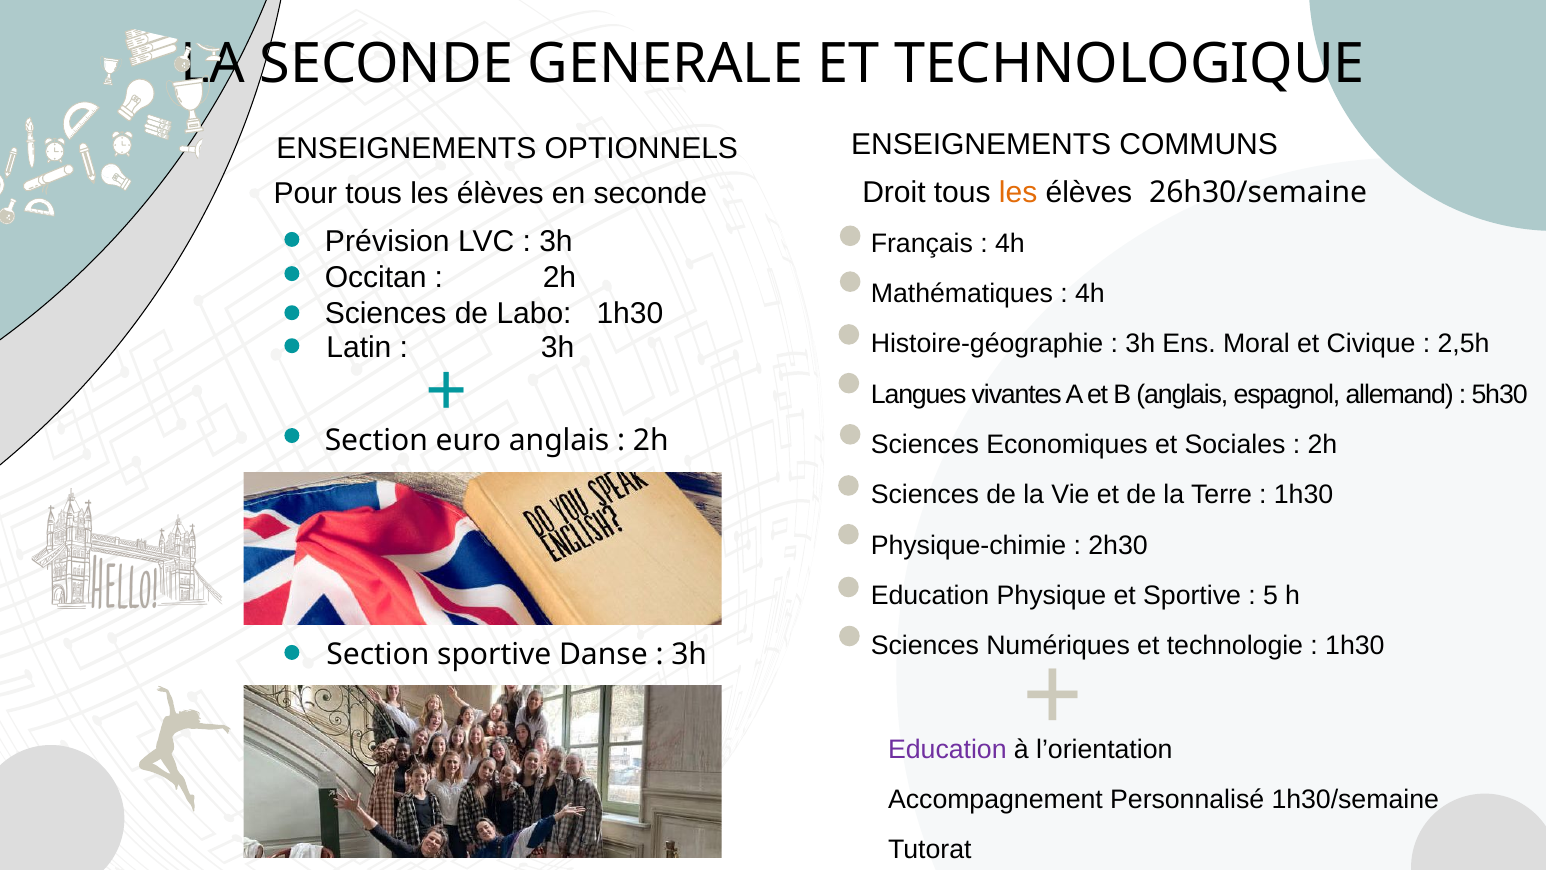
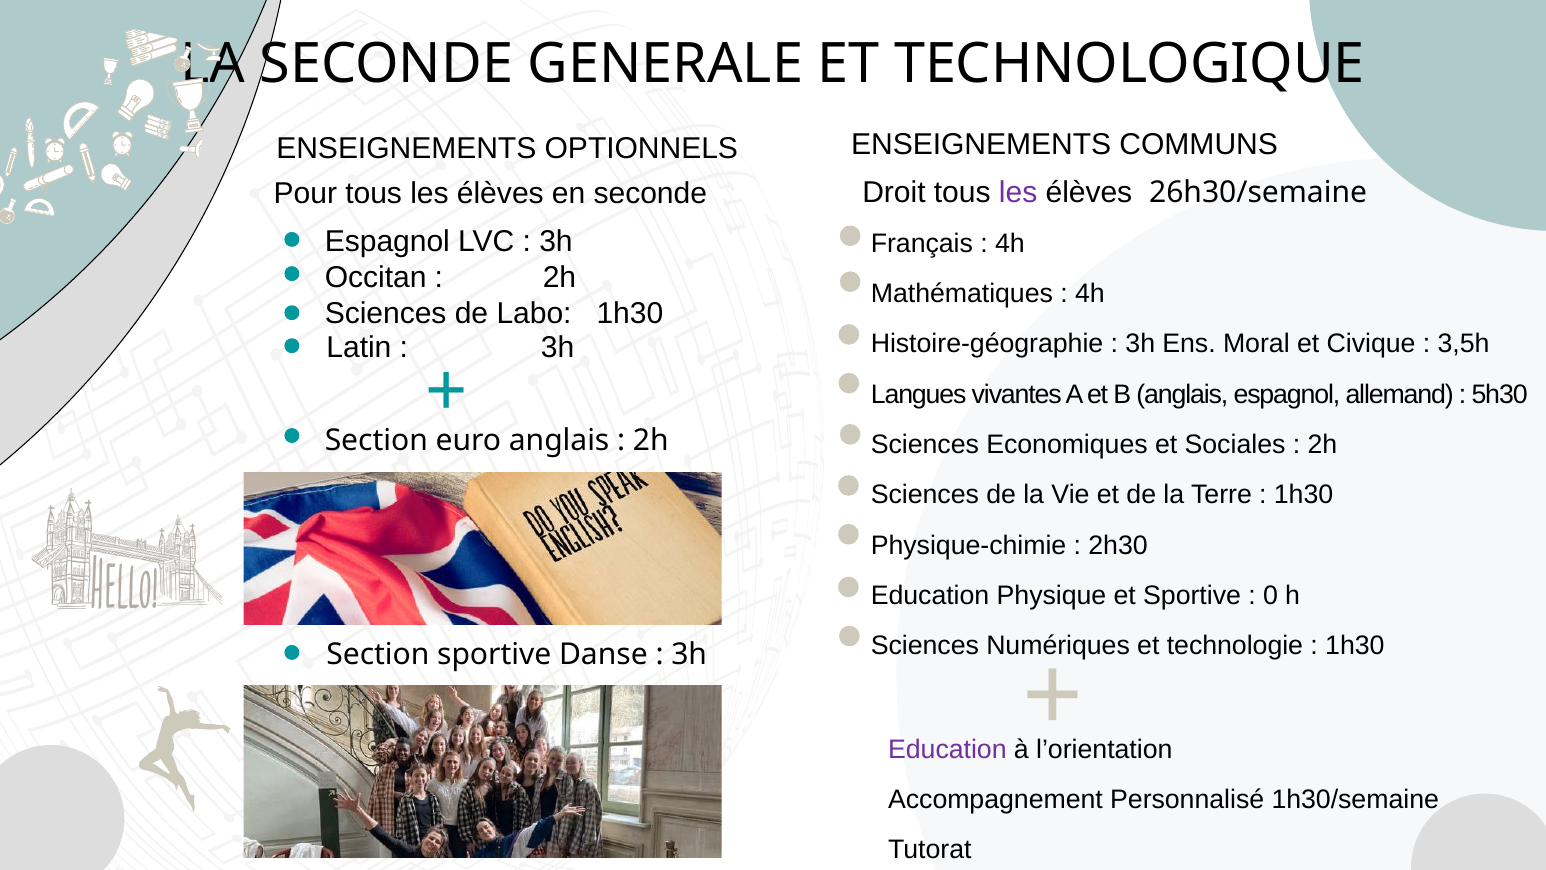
les colour: orange -> purple (1018, 193)
Prévision: Prévision -> Espagnol (387, 242)
2,5h: 2,5h -> 3,5h (1464, 344)
5: 5 -> 0 (1271, 595)
